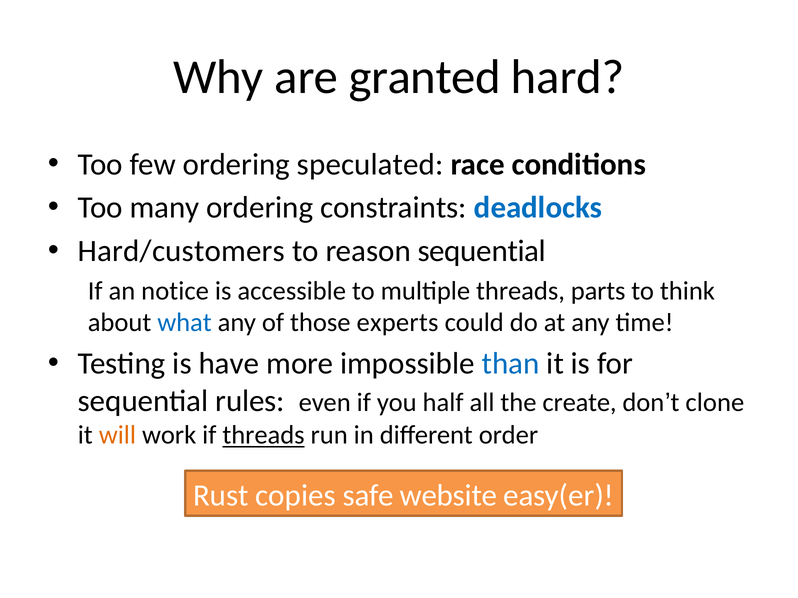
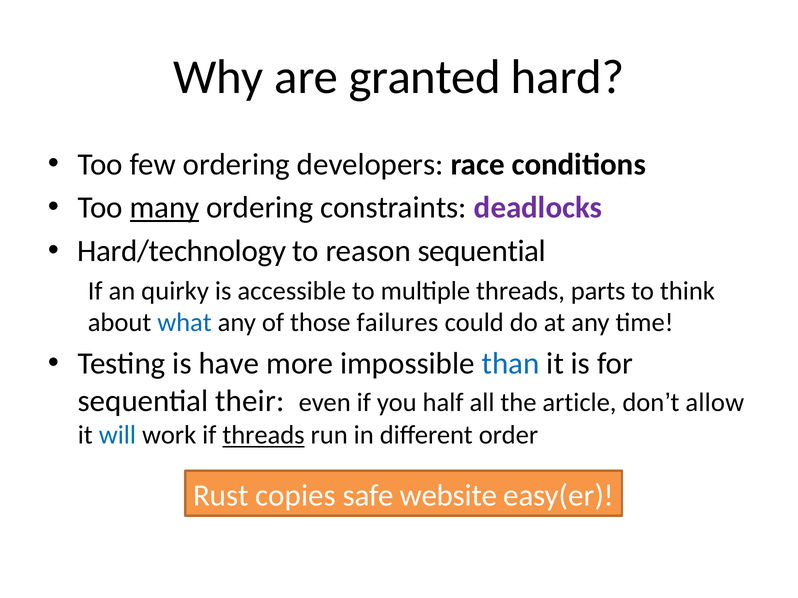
speculated: speculated -> developers (370, 164)
many underline: none -> present (165, 208)
deadlocks colour: blue -> purple (538, 208)
Hard/customers: Hard/customers -> Hard/technology (182, 251)
notice: notice -> quirky (175, 291)
experts: experts -> failures (397, 323)
rules: rules -> their (250, 401)
create: create -> article (579, 403)
clone: clone -> allow (715, 403)
will colour: orange -> blue (117, 436)
